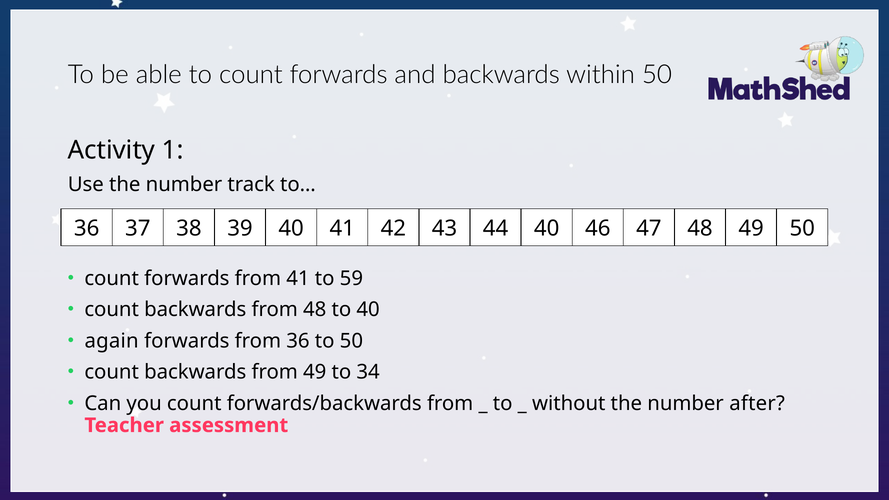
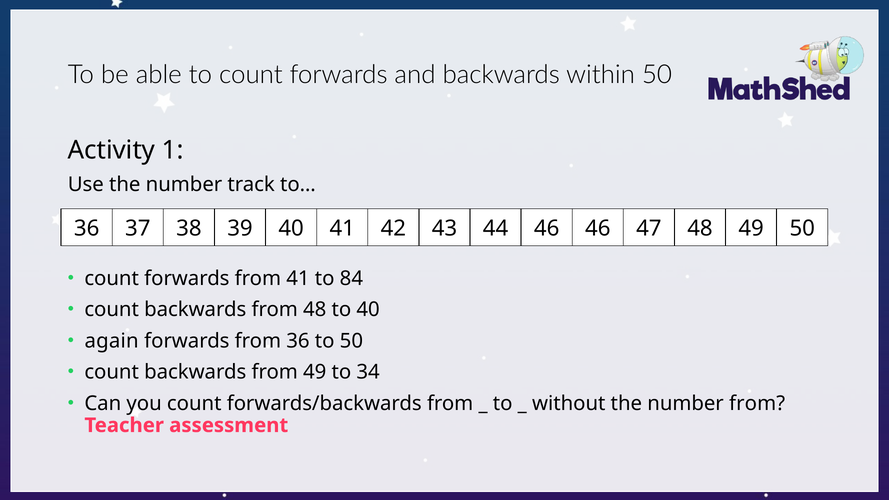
44 40: 40 -> 46 (547, 229)
59: 59 -> 84 (351, 278)
number after: after -> from (757, 403)
